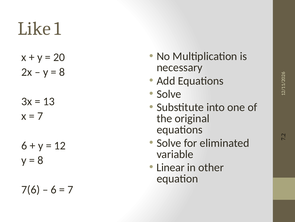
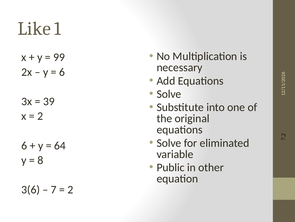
20: 20 -> 99 (59, 57)
8: 8 -> 6 (62, 72)
13: 13 -> 39 (49, 101)
7: 7 -> 2 (40, 116)
12: 12 -> 64 (60, 145)
Linear: Linear -> Public (171, 167)
7(6: 7(6 -> 3(6 (31, 189)
6: 6 -> 7 (54, 189)
7: 7 -> 2 (70, 189)
